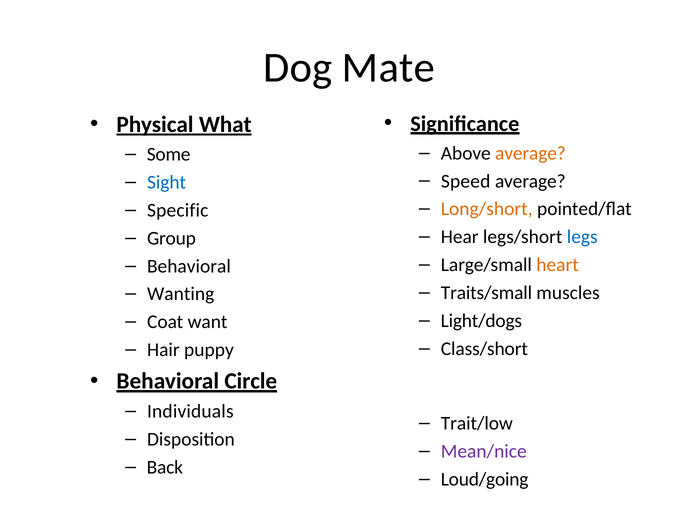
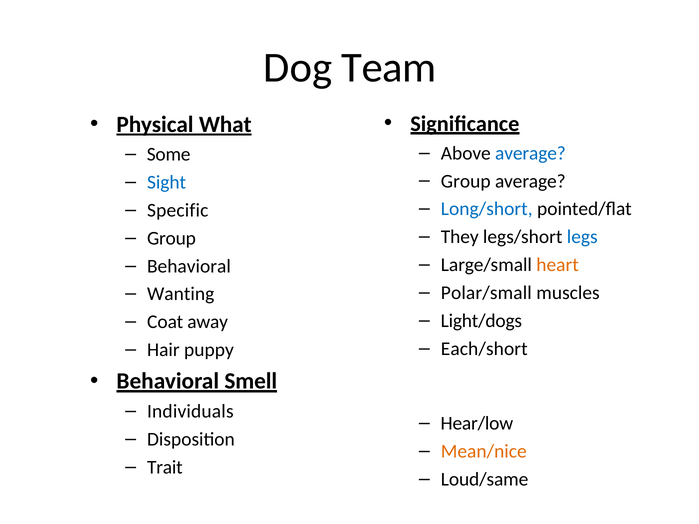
Mate: Mate -> Team (389, 68)
average colour: orange -> blue (530, 153)
Speed: Speed -> Group (466, 181)
Long/short colour: orange -> blue (487, 209)
Hear: Hear -> They (460, 237)
Traits/small: Traits/small -> Polar/small (486, 293)
want: want -> away (208, 322)
Class/short: Class/short -> Each/short (484, 349)
Circle: Circle -> Smell (251, 381)
Trait/low: Trait/low -> Hear/low (477, 424)
Mean/nice colour: purple -> orange (484, 451)
Back: Back -> Trait (165, 467)
Loud/going: Loud/going -> Loud/same (485, 479)
